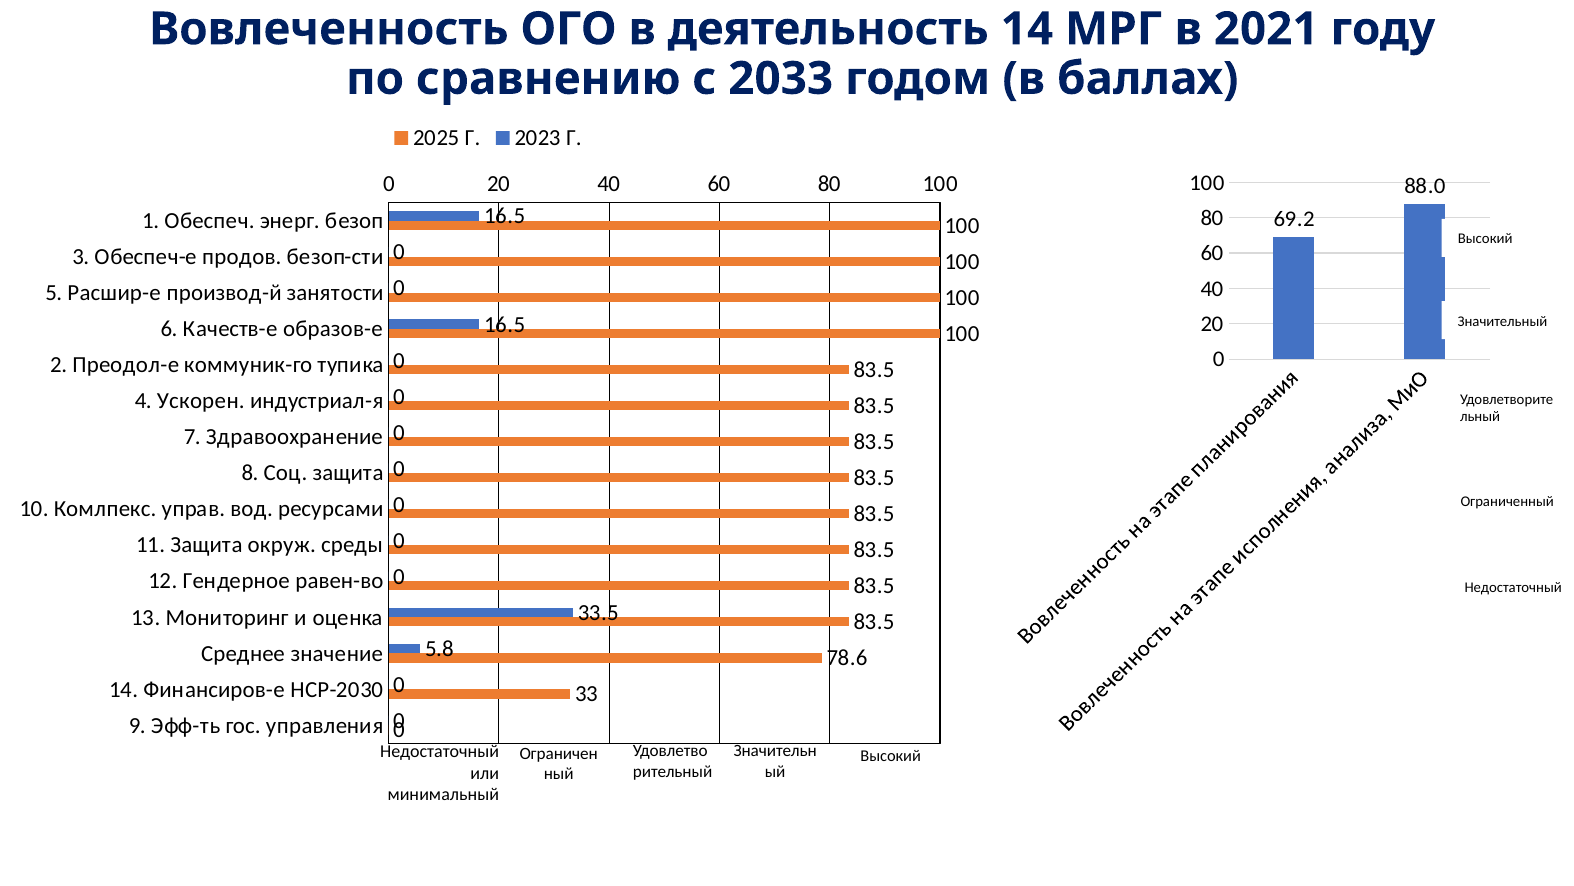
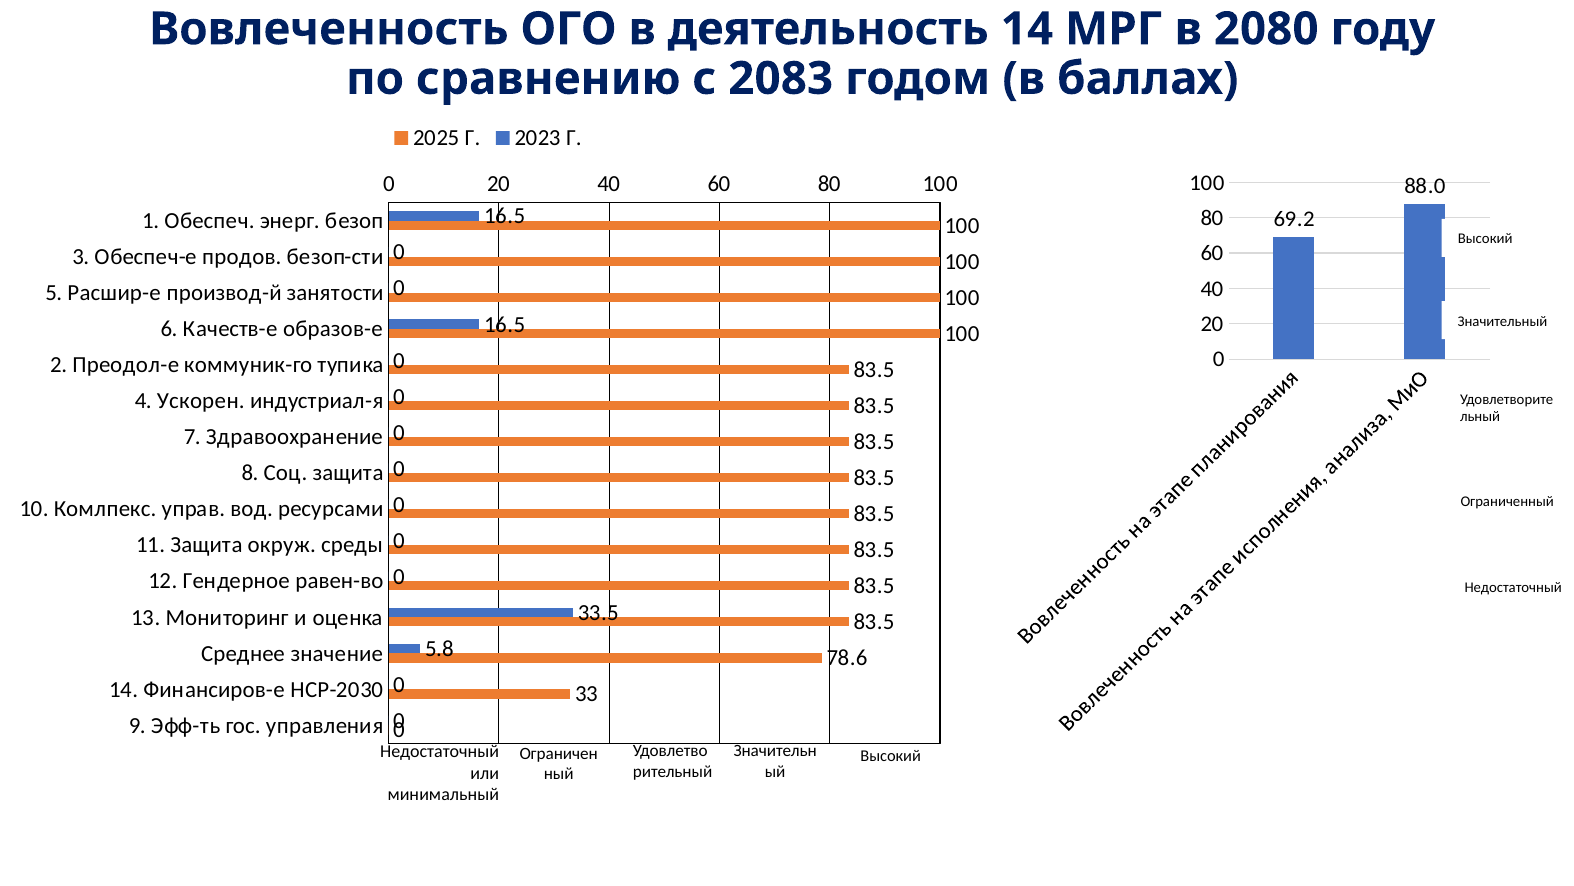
2021: 2021 -> 2080 (1266, 29)
2033: 2033 -> 2083 (781, 79)
